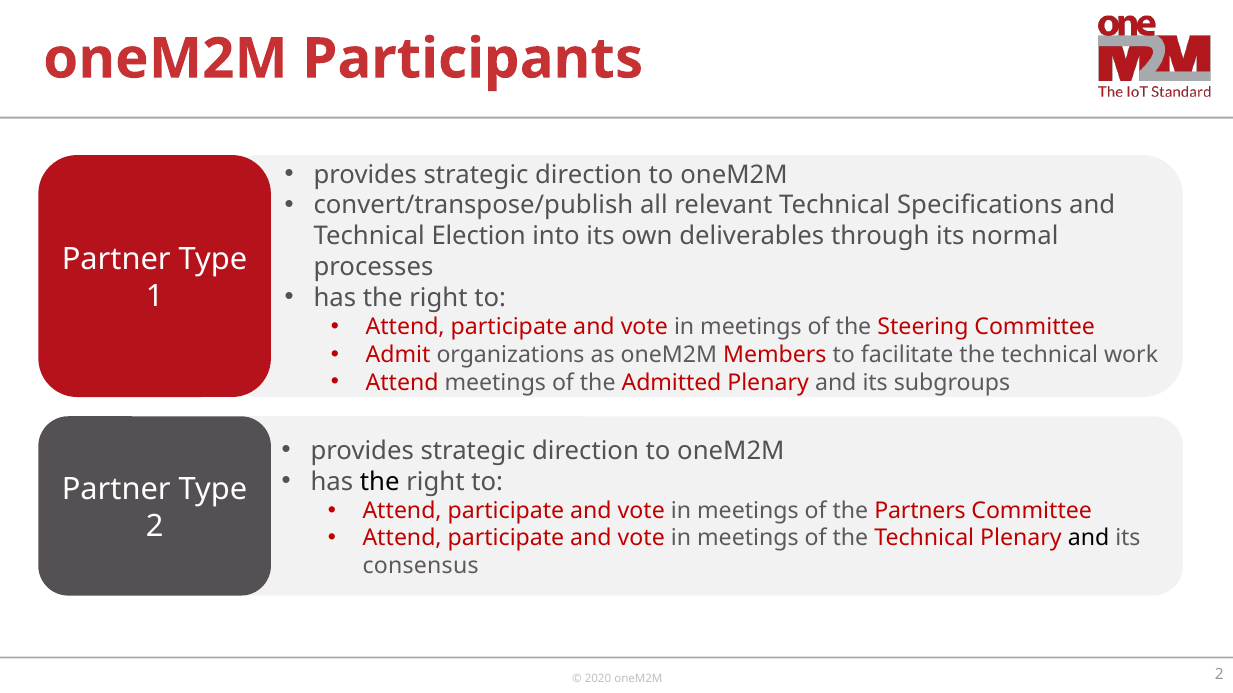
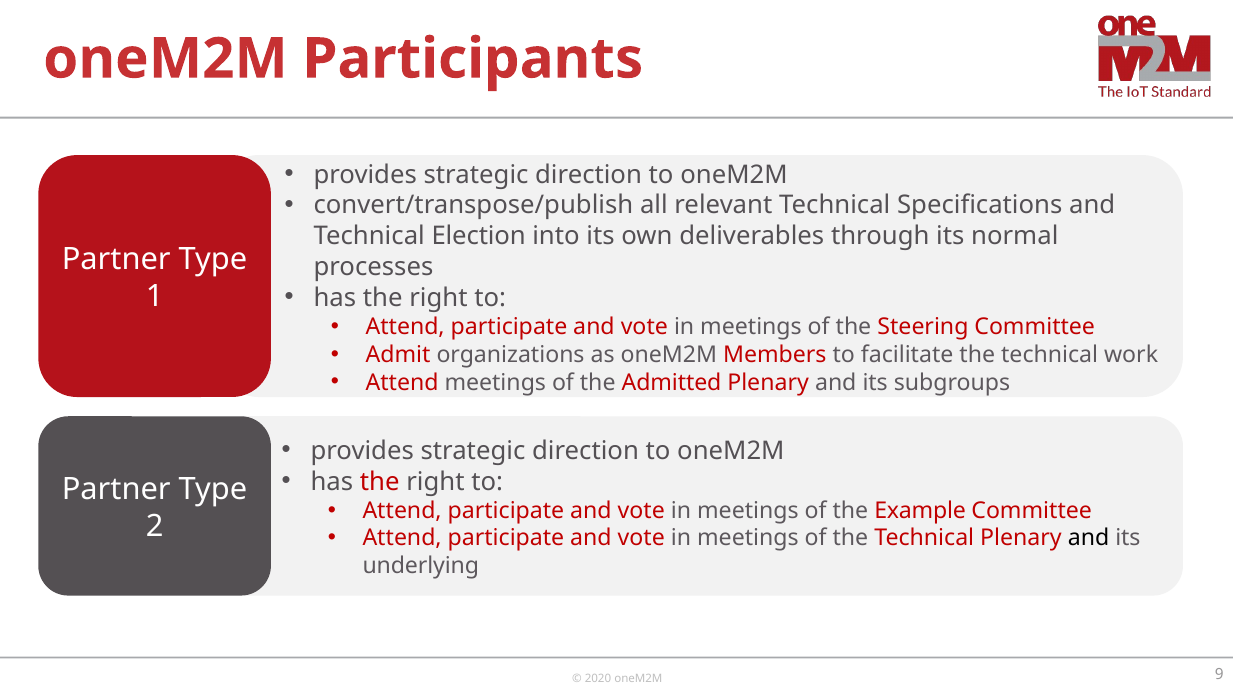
the colour: black -> red (380, 482)
Partners: Partners -> Example (920, 511)
consensus: consensus -> underlying (421, 567)
oneM2M 2: 2 -> 9 (1219, 675)
